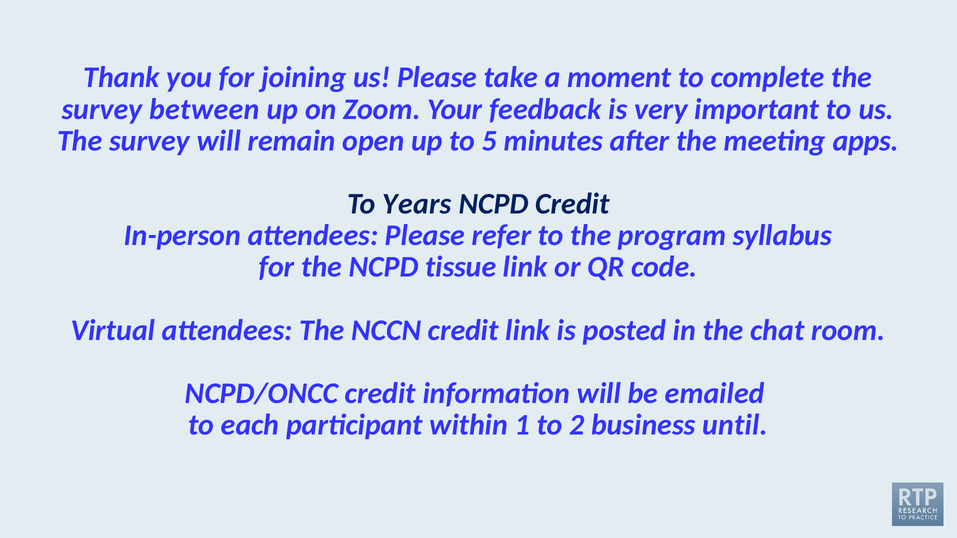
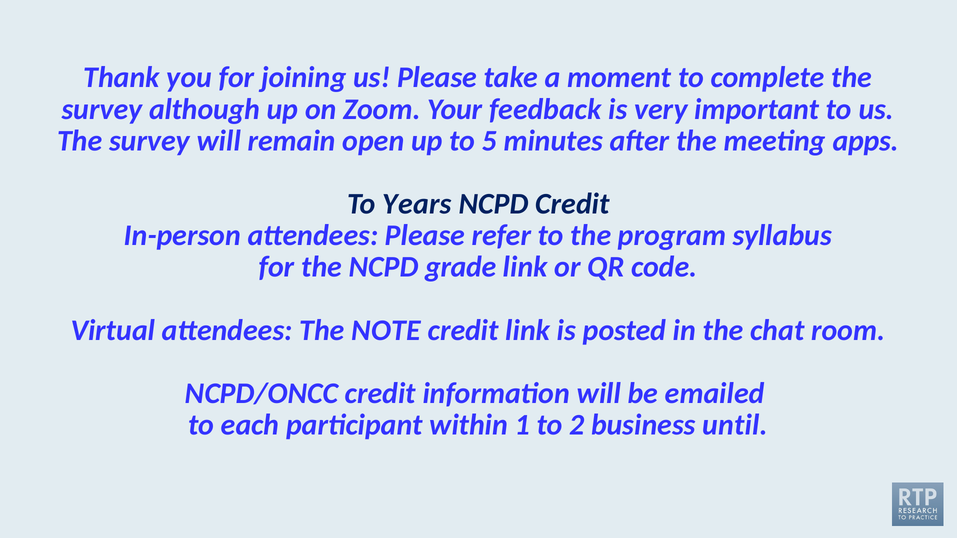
between: between -> although (205, 109)
tissue: tissue -> grade (461, 267)
NCCN: NCCN -> NOTE (386, 330)
